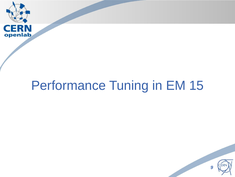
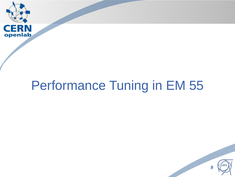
15: 15 -> 55 (196, 85)
